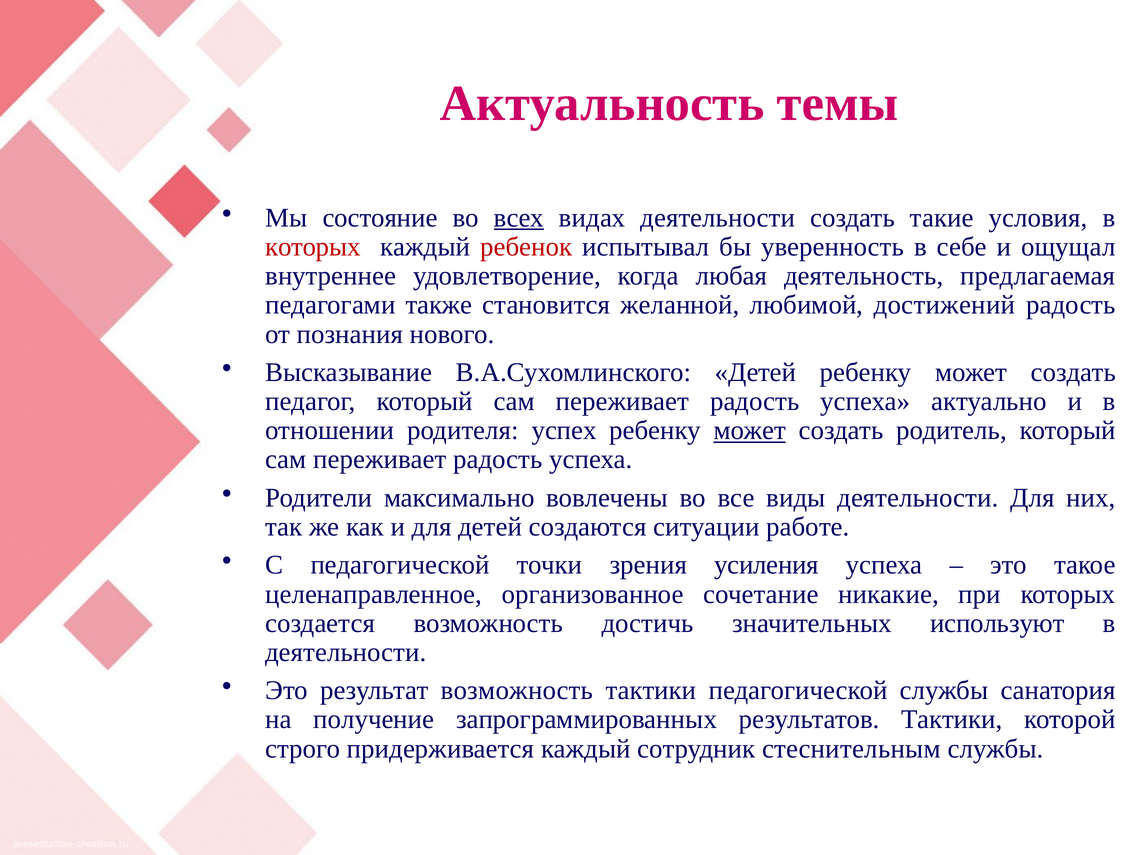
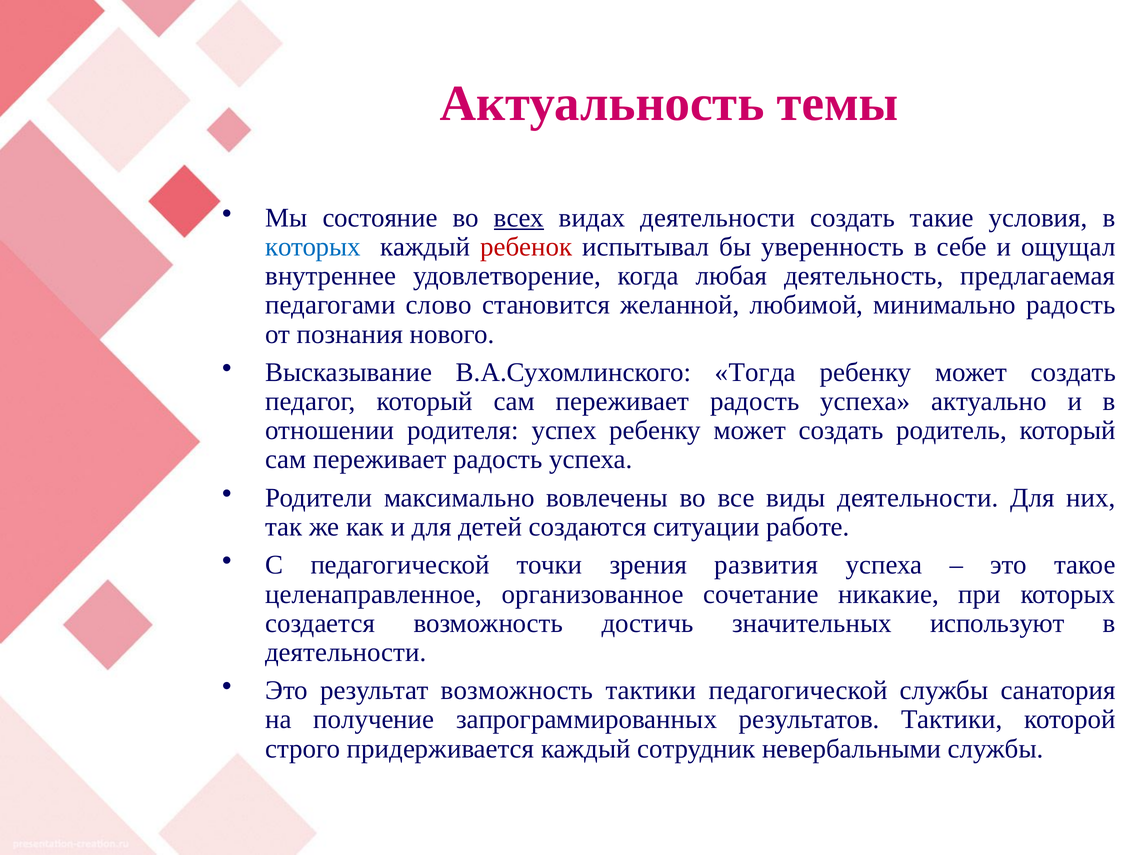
которых colour: red -> blue (313, 247)
также: также -> слово (439, 305)
достижений: достижений -> минимально (945, 305)
В.А.Сухомлинского Детей: Детей -> Тогда (755, 373)
может underline: present -> none (750, 431)
усиления: усиления -> развития (766, 566)
стеснительным: стеснительным -> невербальными (852, 749)
